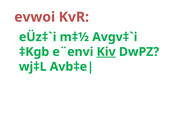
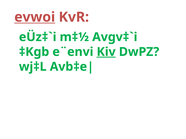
evwoi underline: none -> present (35, 17)
